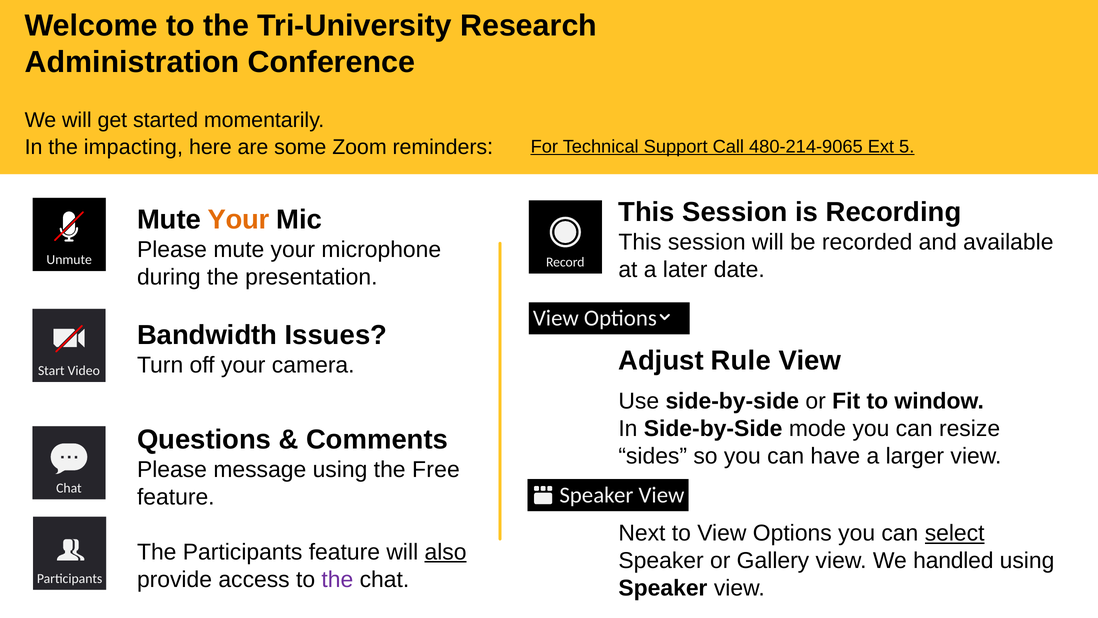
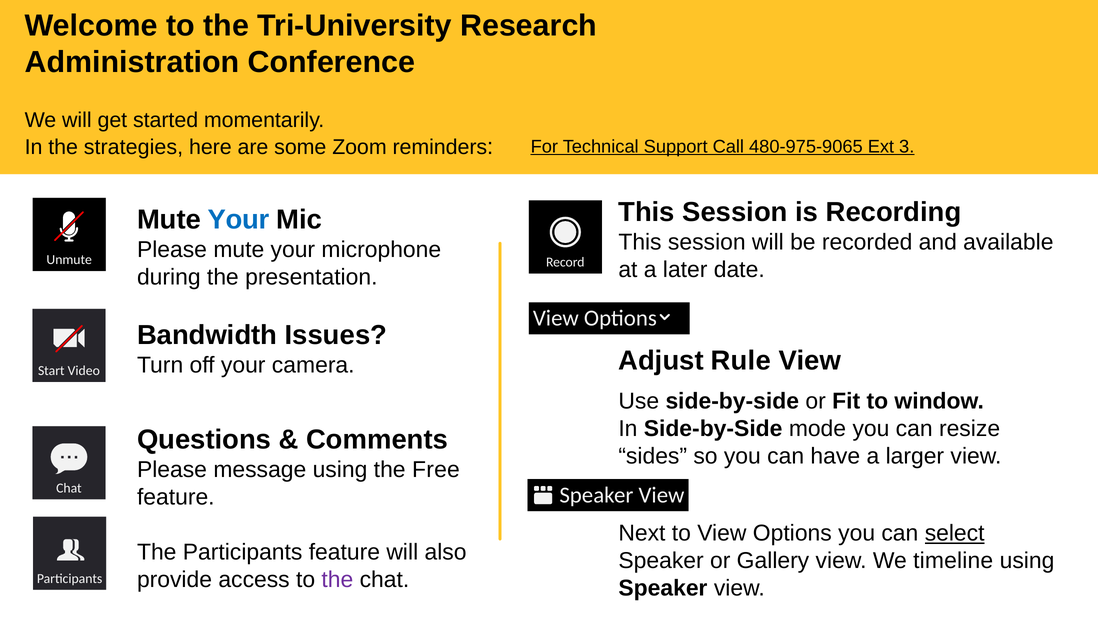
impacting: impacting -> strategies (133, 147)
480-214-9065: 480-214-9065 -> 480-975-9065 (806, 146)
5: 5 -> 3 (907, 146)
Your colour: orange -> blue (238, 220)
also underline: present -> none (446, 552)
handled: handled -> timeline (953, 560)
